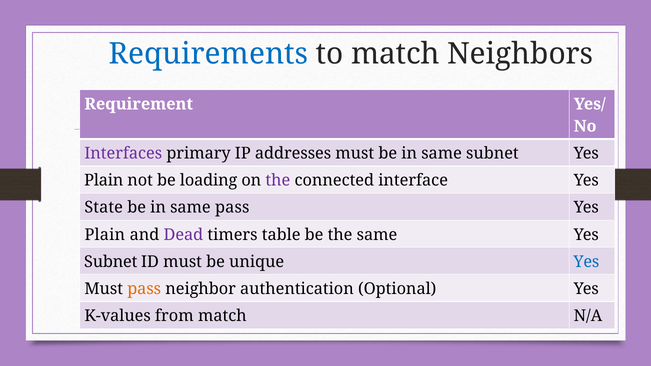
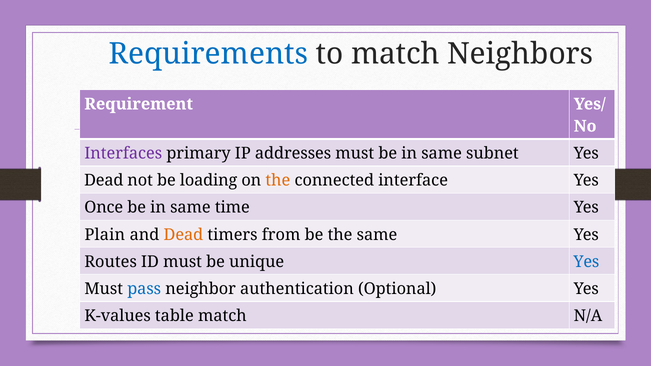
Plain: Plain -> Dead (104, 181)
the colour: purple -> orange (278, 181)
State: State -> Once (104, 208)
same pass: pass -> time (232, 208)
Dead colour: purple -> orange (183, 235)
table: table -> from (281, 235)
Subnet: Subnet -> Routes (111, 262)
pass colour: orange -> blue (144, 289)
from: from -> table (174, 316)
